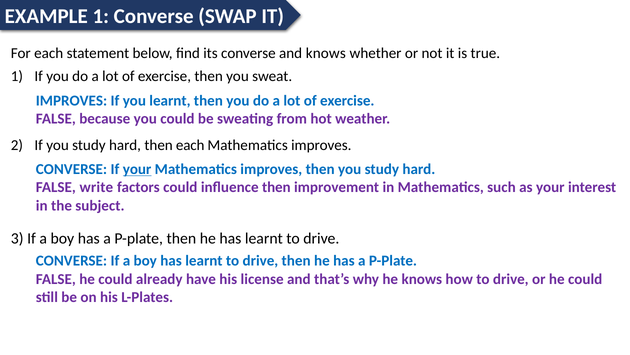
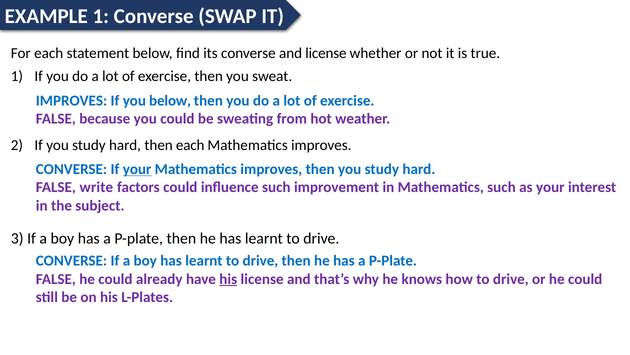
and knows: knows -> license (326, 53)
you learnt: learnt -> below (170, 101)
influence then: then -> such (276, 187)
his underline: none -> present (228, 279)
